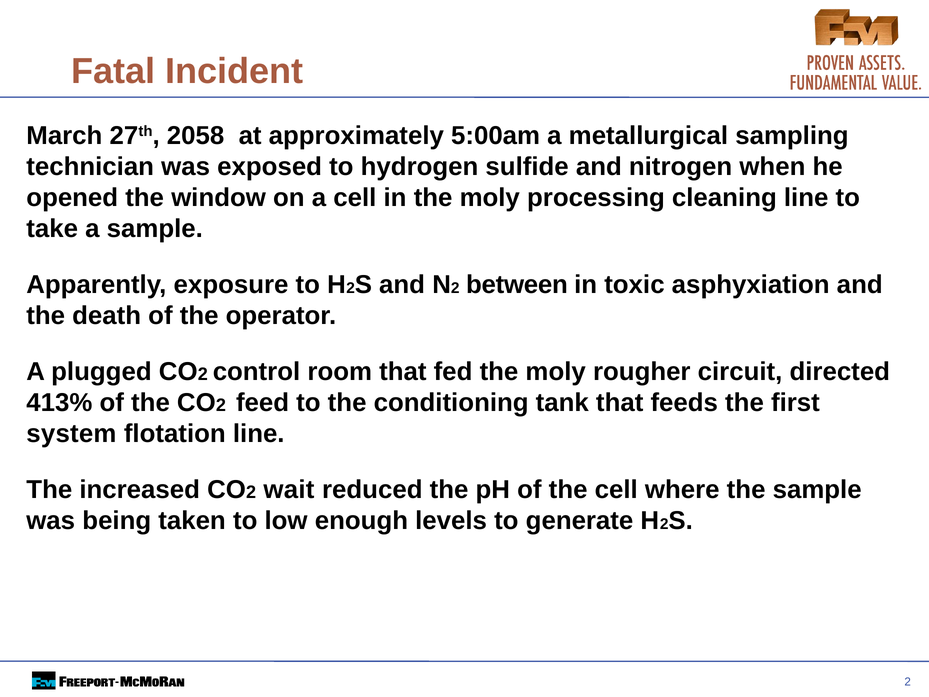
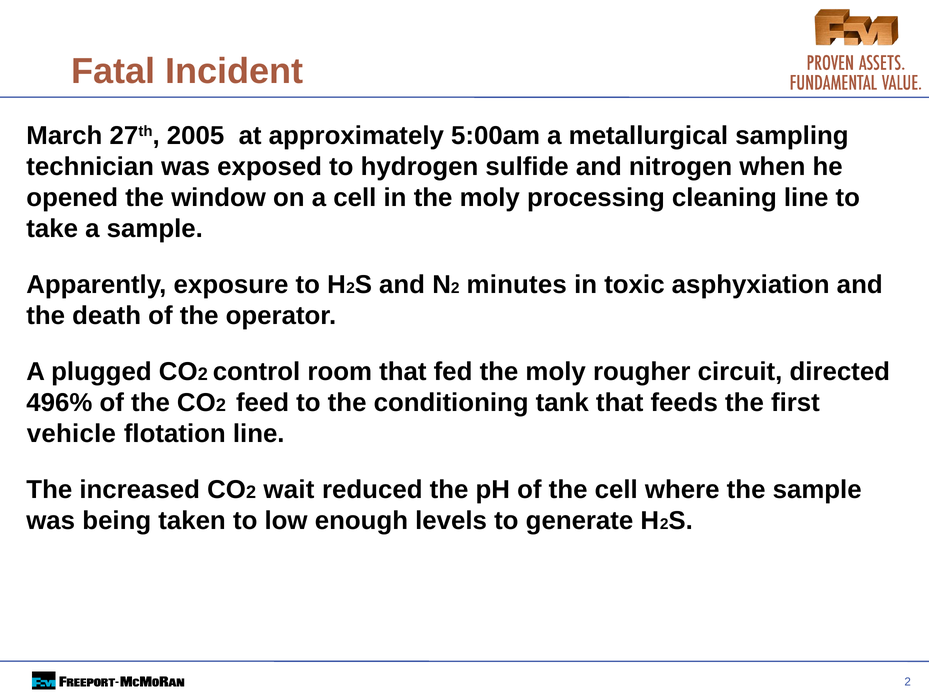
2058: 2058 -> 2005 (196, 136)
between: between -> minutes (517, 284)
413%: 413% -> 496% (59, 402)
system: system -> vehicle (71, 433)
